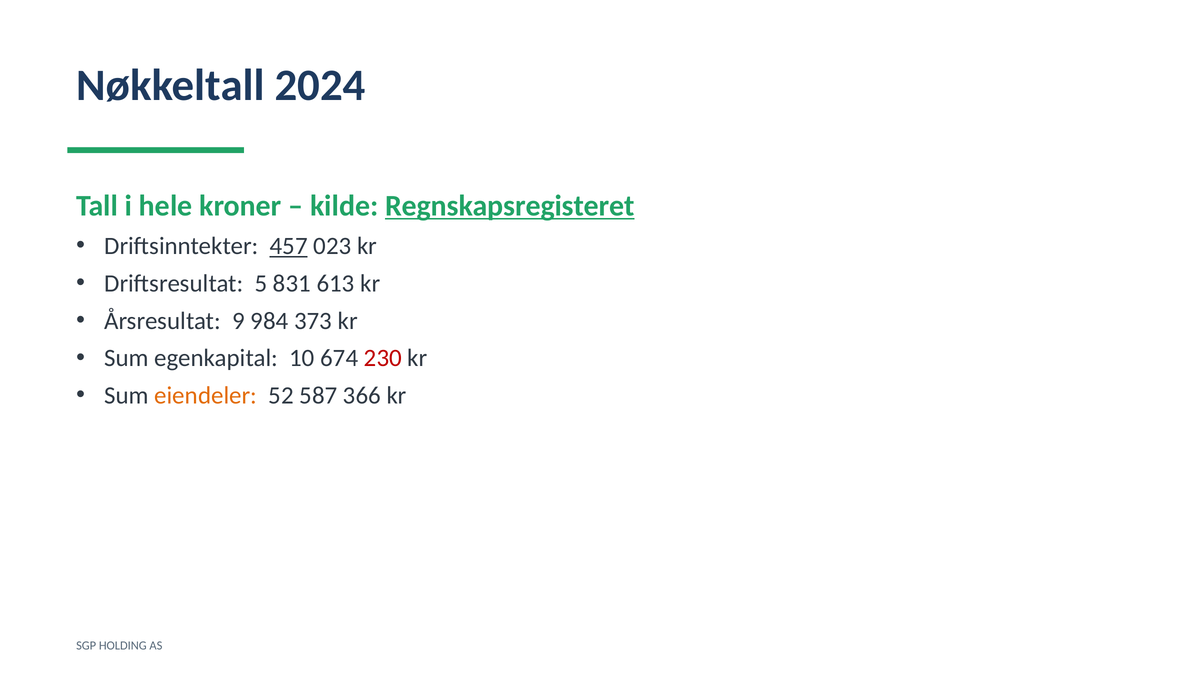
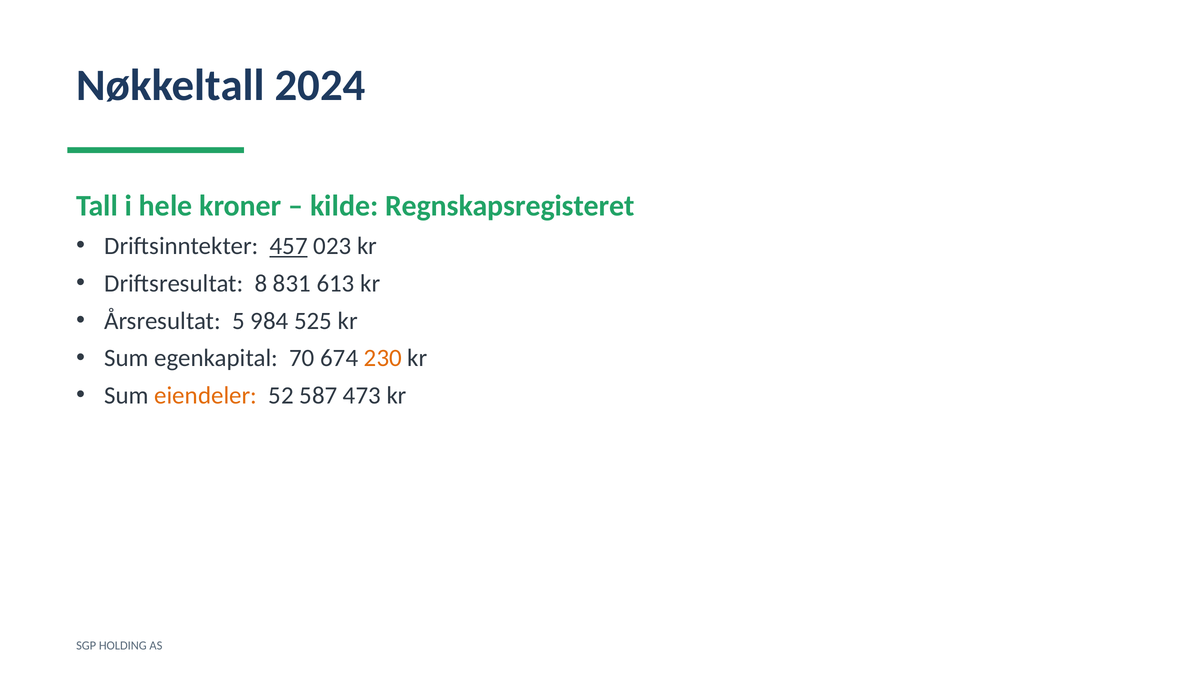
Regnskapsregisteret underline: present -> none (510, 206)
5: 5 -> 8 (261, 284)
9: 9 -> 5 (239, 321)
373: 373 -> 525 (313, 321)
10: 10 -> 70 (302, 358)
230 colour: red -> orange (383, 358)
366: 366 -> 473 (362, 396)
